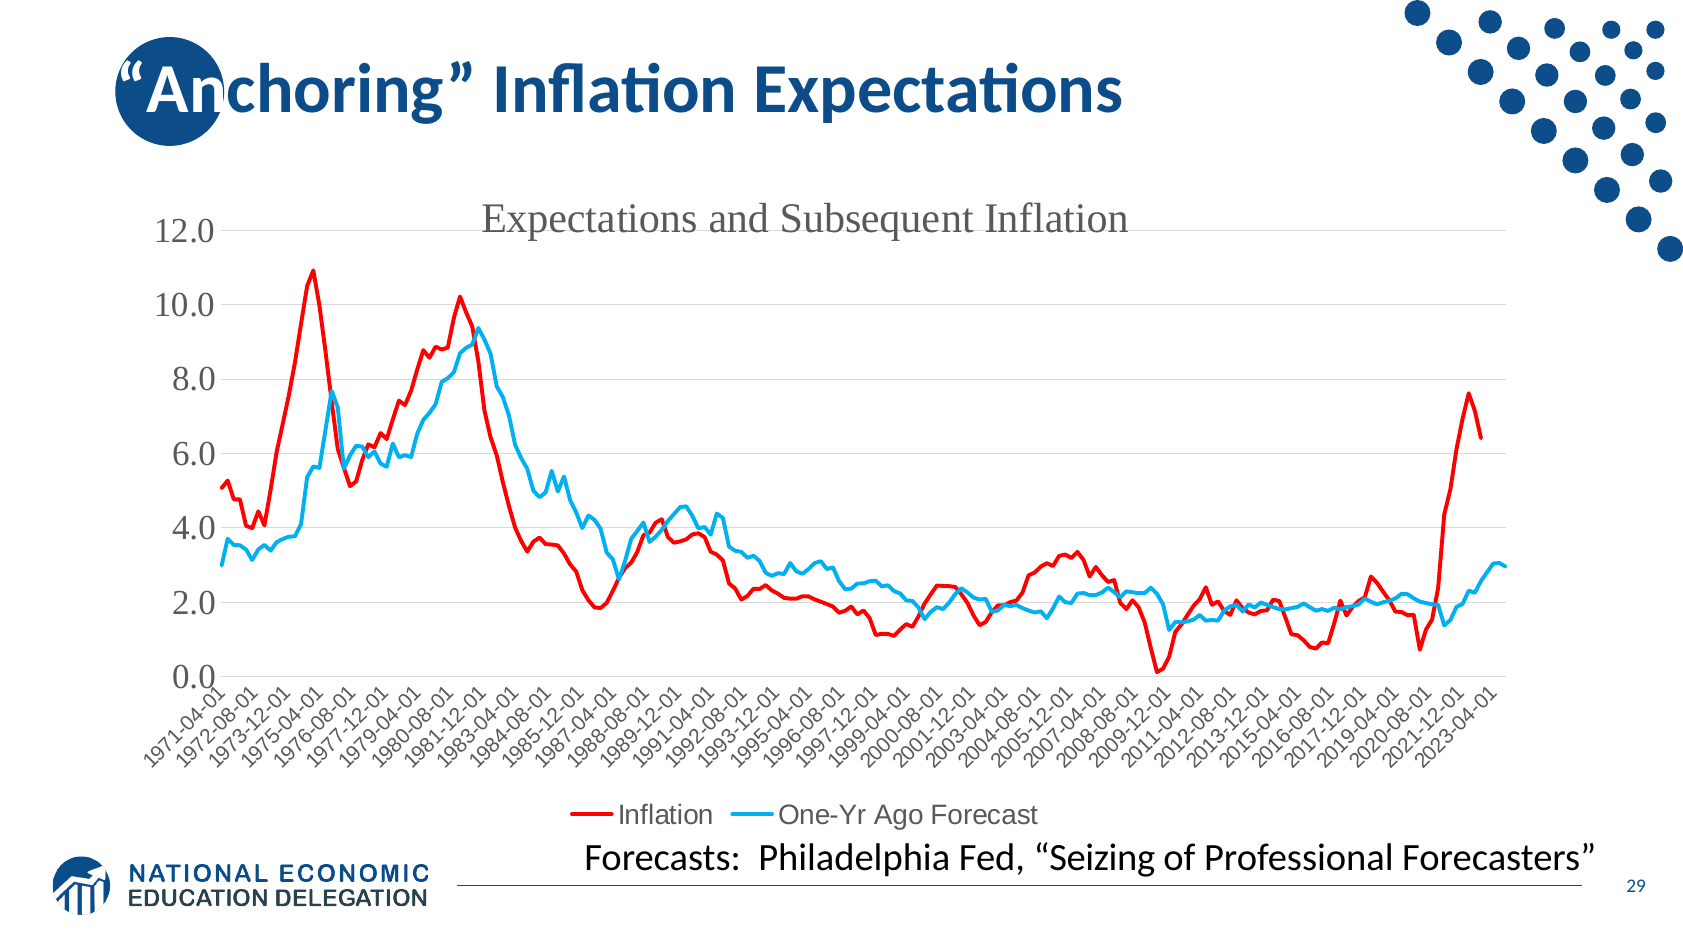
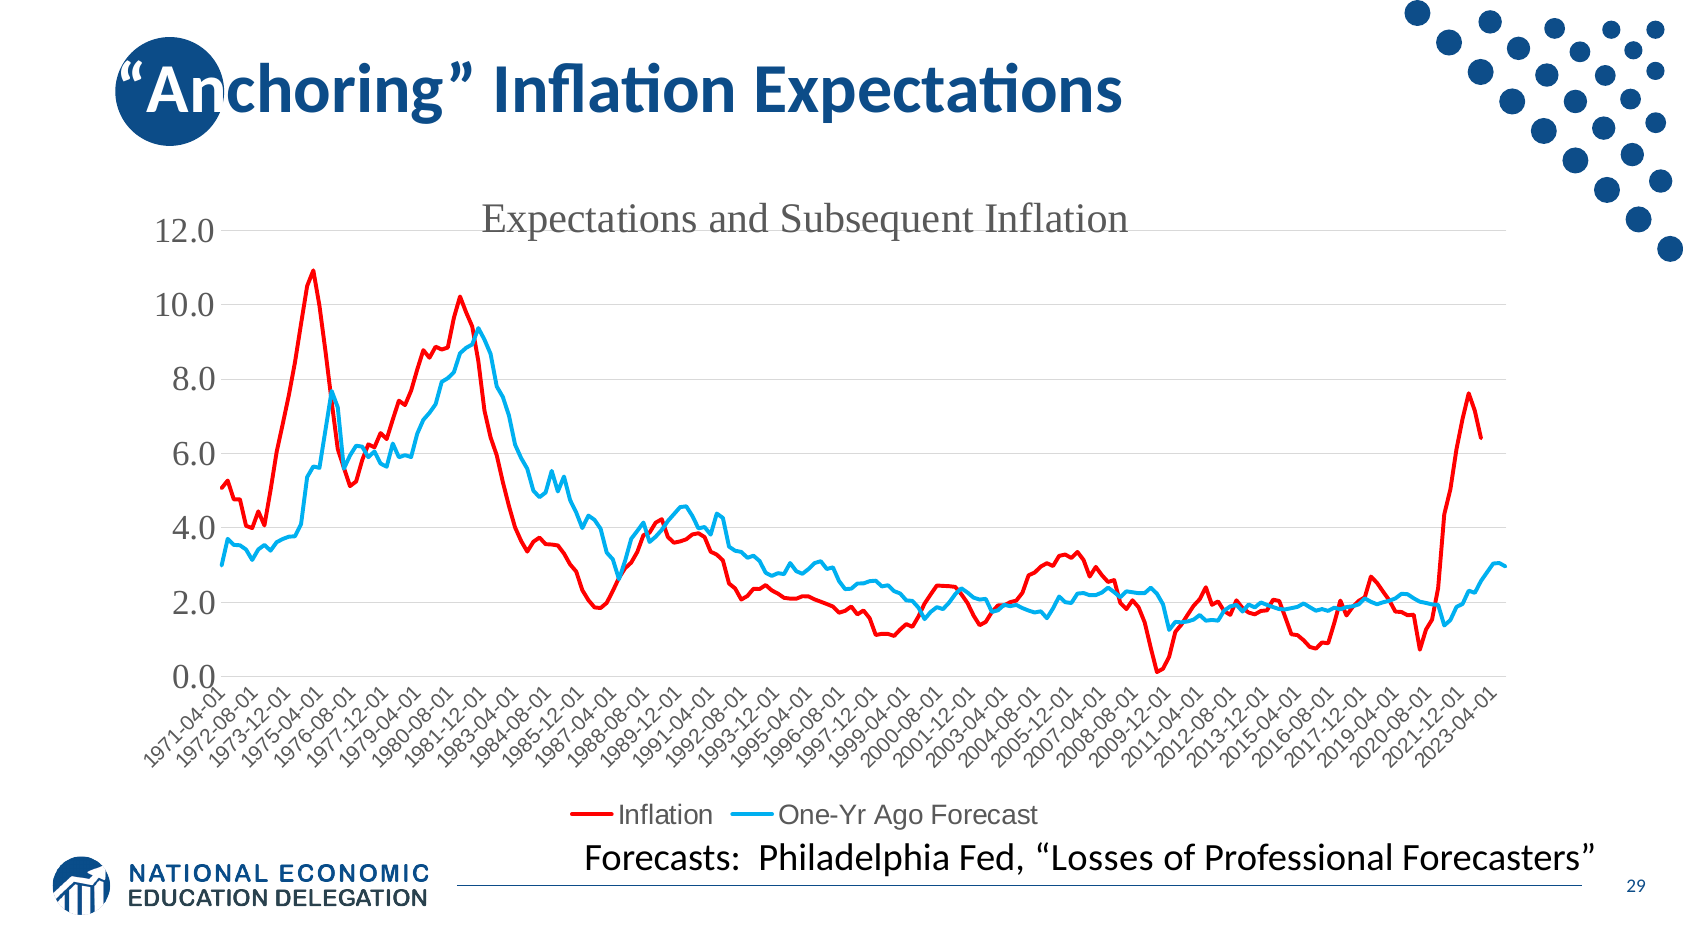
Seizing: Seizing -> Losses (1094, 858)
